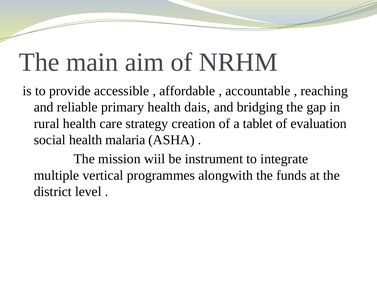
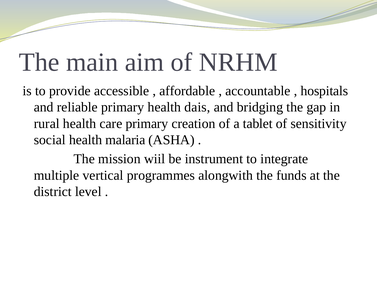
reaching: reaching -> hospitals (324, 91)
care strategy: strategy -> primary (147, 123)
evaluation: evaluation -> sensitivity (319, 123)
